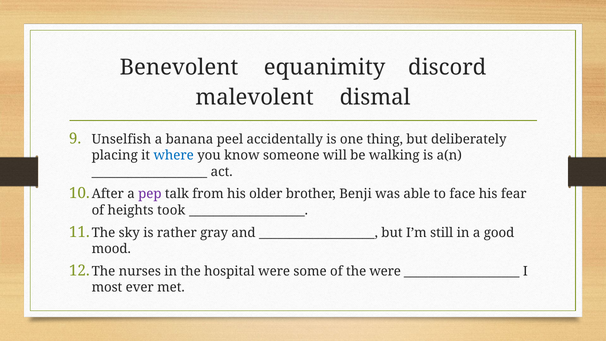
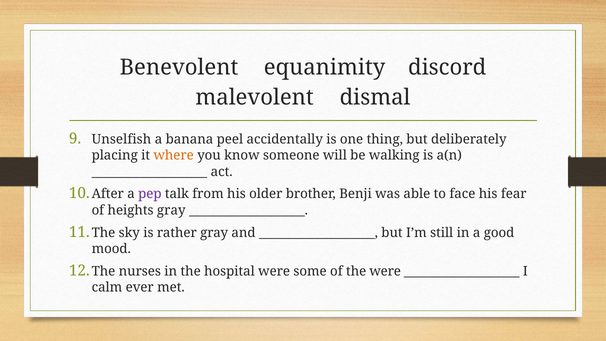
where colour: blue -> orange (174, 155)
heights took: took -> gray (171, 210)
most: most -> calm (107, 287)
